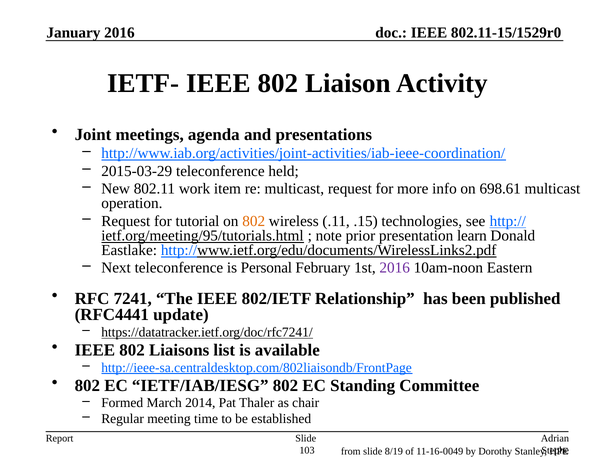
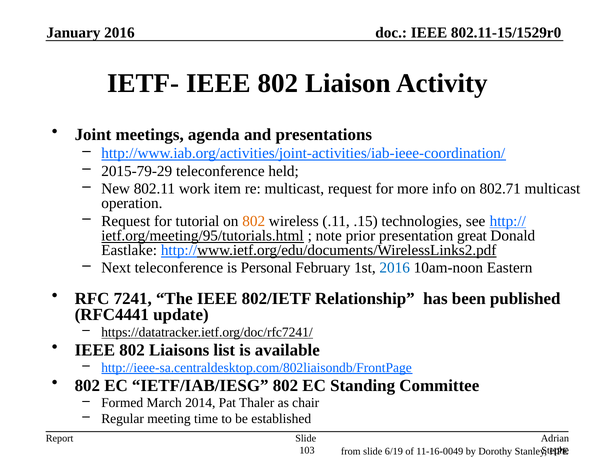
2015-03-29: 2015-03-29 -> 2015-79-29 (137, 171)
698.61: 698.61 -> 802.71 (500, 189)
learn: learn -> great (472, 236)
2016 colour: purple -> blue (395, 268)
8/19: 8/19 -> 6/19 (394, 451)
